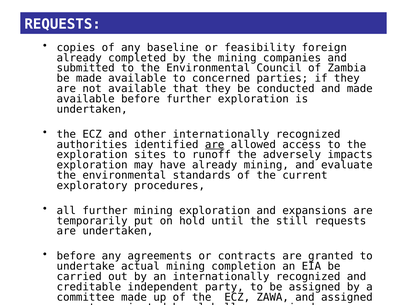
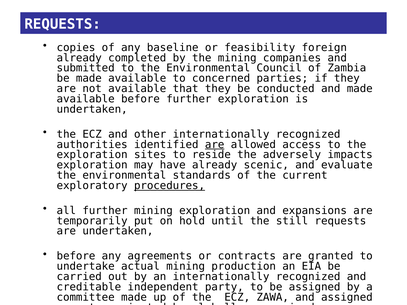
runoff: runoff -> reside (211, 155)
already mining: mining -> scenic (266, 165)
procedures underline: none -> present (169, 186)
completion: completion -> production (244, 267)
